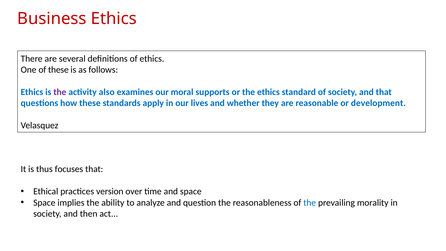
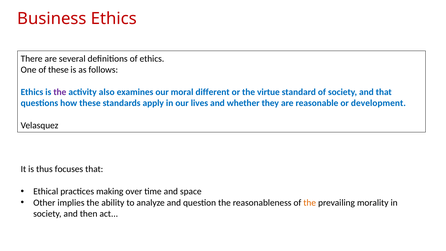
supports: supports -> different (213, 92)
the ethics: ethics -> virtue (268, 92)
version: version -> making (110, 191)
Space: Space -> Other (44, 203)
the colour: blue -> orange (310, 203)
